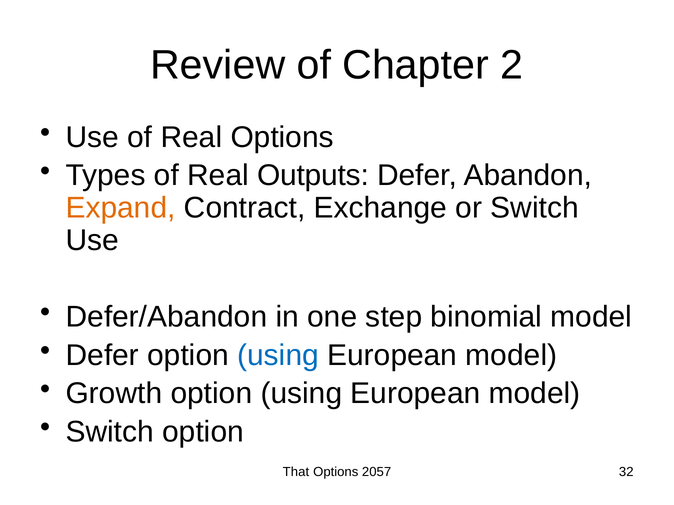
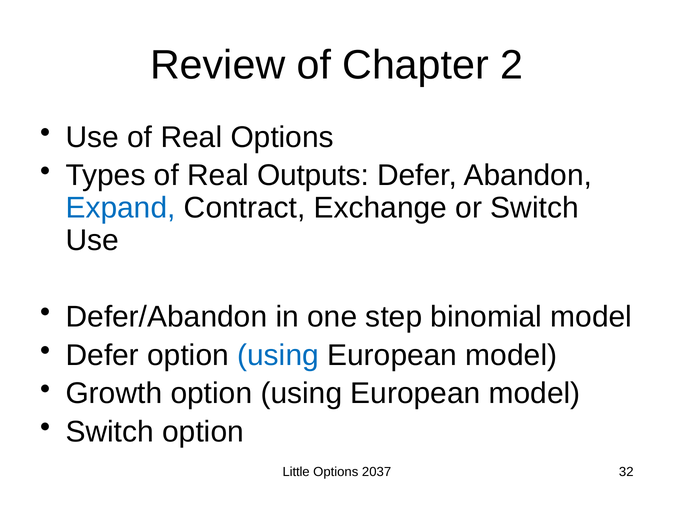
Expand colour: orange -> blue (121, 208)
That: That -> Little (296, 472)
2057: 2057 -> 2037 (377, 472)
